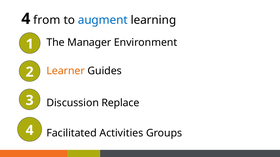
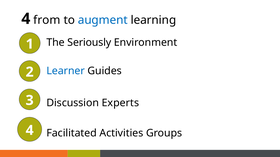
Manager: Manager -> Seriously (89, 43)
Learner colour: orange -> blue (66, 71)
Replace: Replace -> Experts (120, 103)
